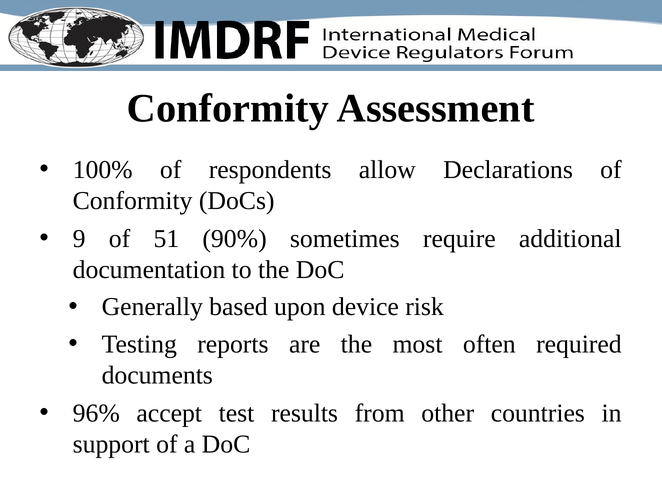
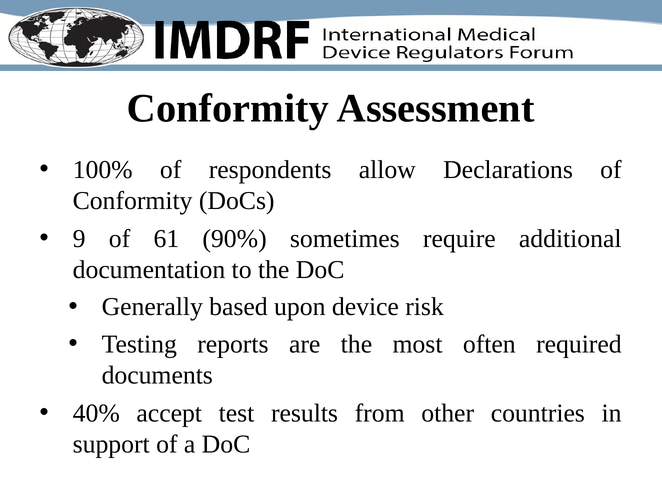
51: 51 -> 61 (166, 239)
96%: 96% -> 40% (96, 414)
